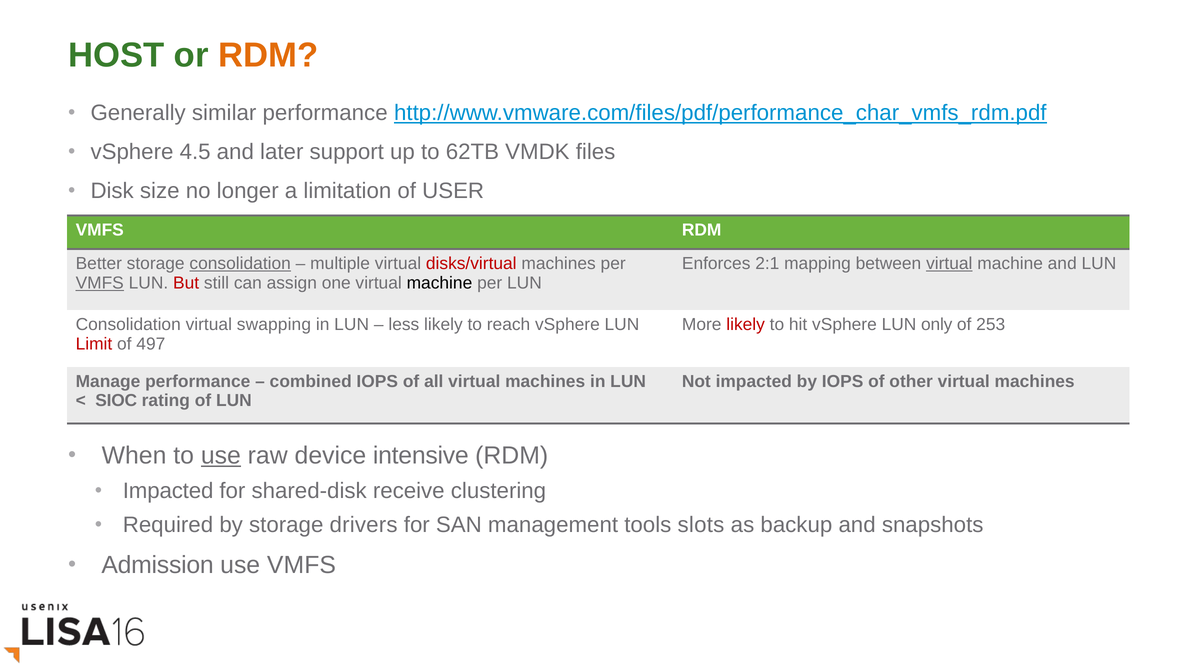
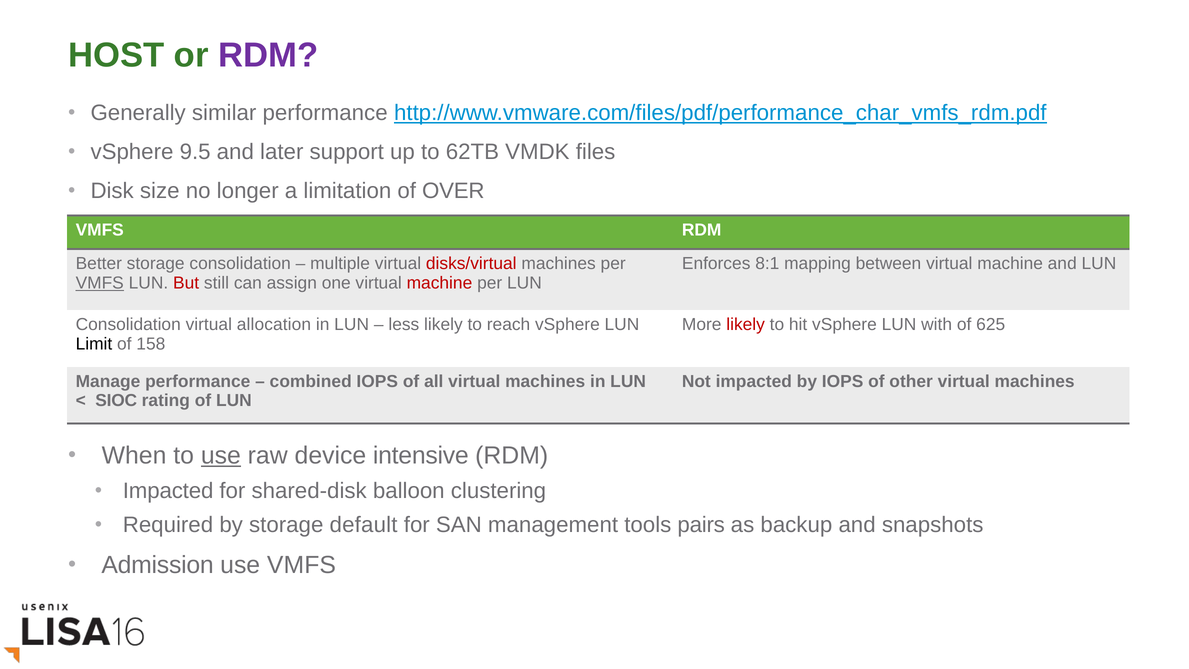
RDM colour: orange -> purple (268, 55)
4.5: 4.5 -> 9.5 (195, 152)
USER: USER -> OVER (453, 191)
consolidation underline: present -> none (240, 263)
2:1: 2:1 -> 8:1 (767, 263)
virtual underline: present -> none (949, 263)
machine colour: black -> red (439, 283)
swapping: swapping -> allocation (274, 324)
only: only -> with (937, 324)
253: 253 -> 625 (991, 324)
Limit colour: red -> black (94, 344)
497: 497 -> 158 (151, 344)
receive: receive -> balloon (409, 491)
drivers: drivers -> default (364, 525)
slots: slots -> pairs (701, 525)
